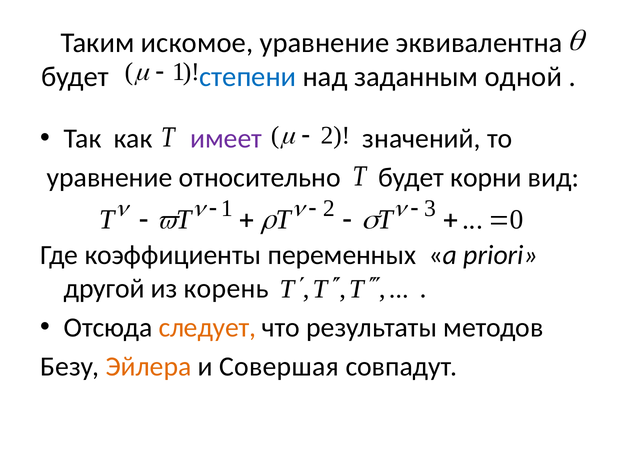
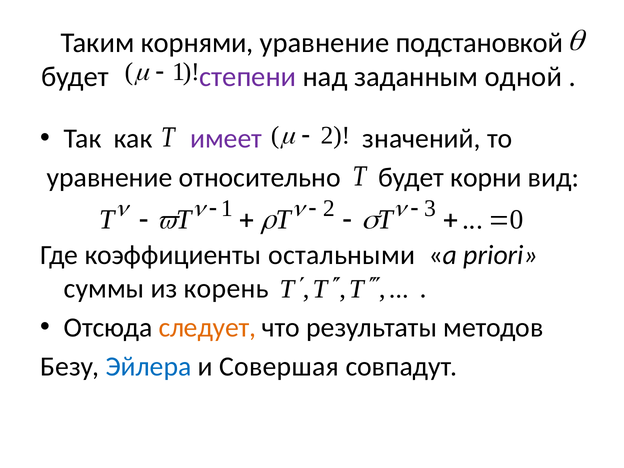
искомое: искомое -> корнями (197, 43)
эквивалентна: эквивалентна -> подстановкой (479, 43)
степени colour: blue -> purple (248, 77)
переменных: переменных -> остальными (342, 255)
другой: другой -> суммы (104, 289)
Эйлера colour: orange -> blue (149, 366)
